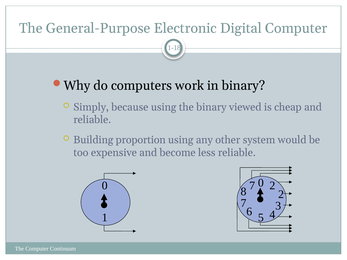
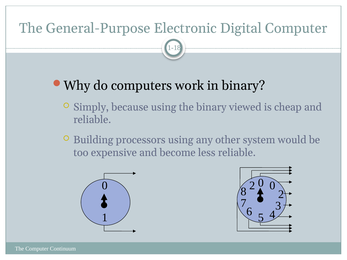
proportion: proportion -> processors (141, 140)
2: 2 -> 0 (272, 186)
8 7: 7 -> 2 (252, 186)
